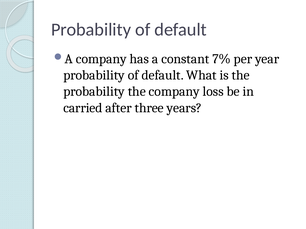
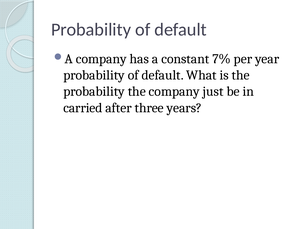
loss: loss -> just (213, 92)
